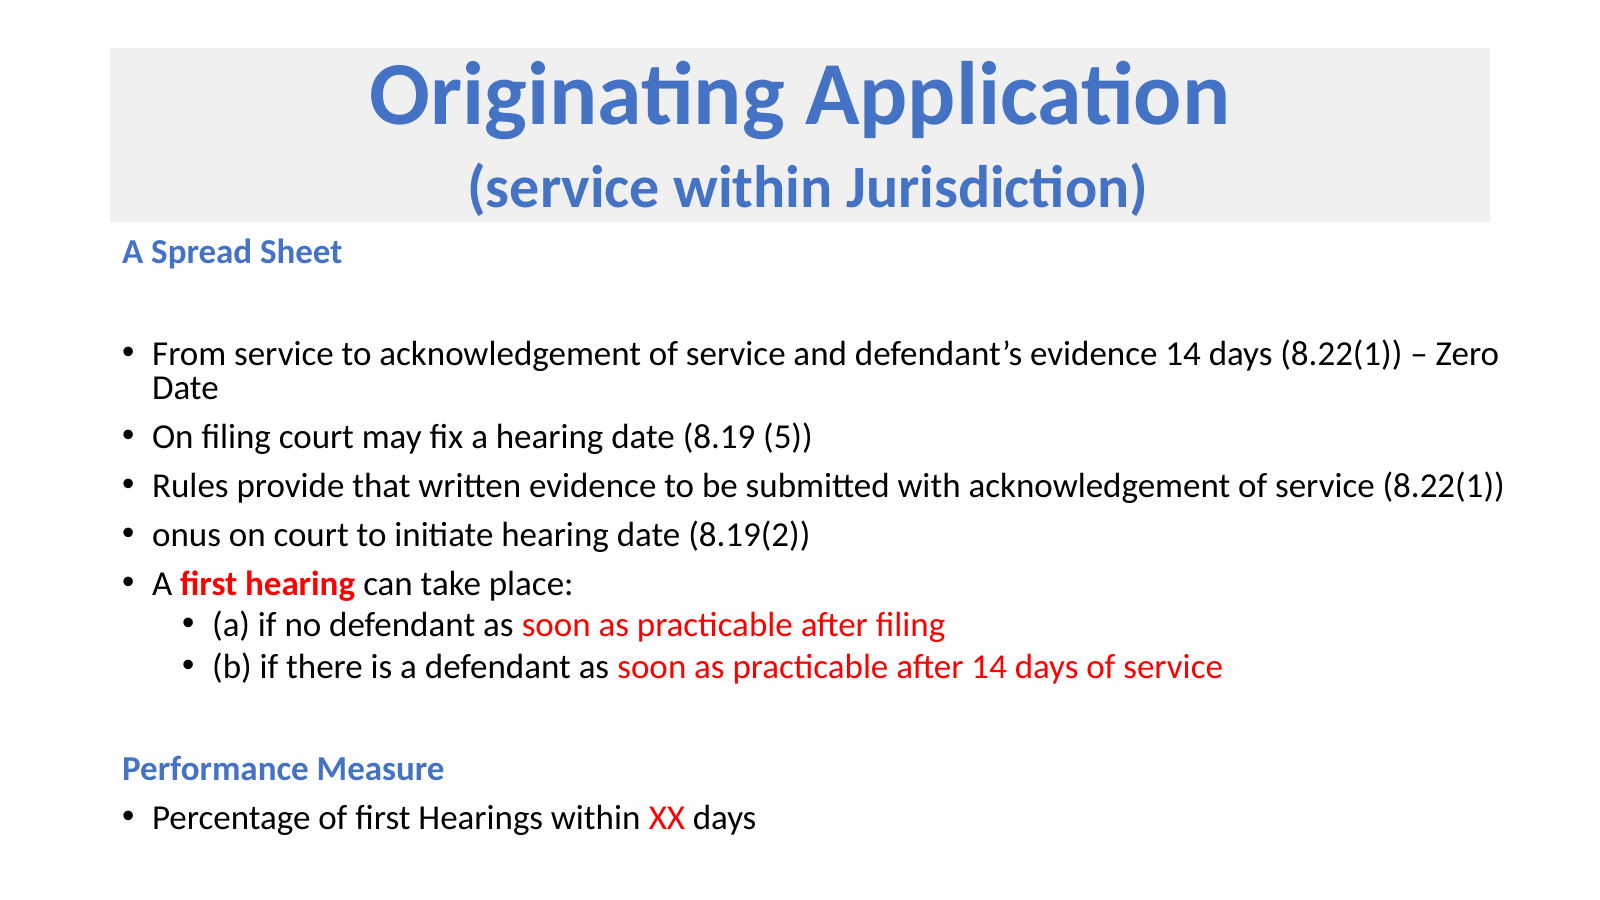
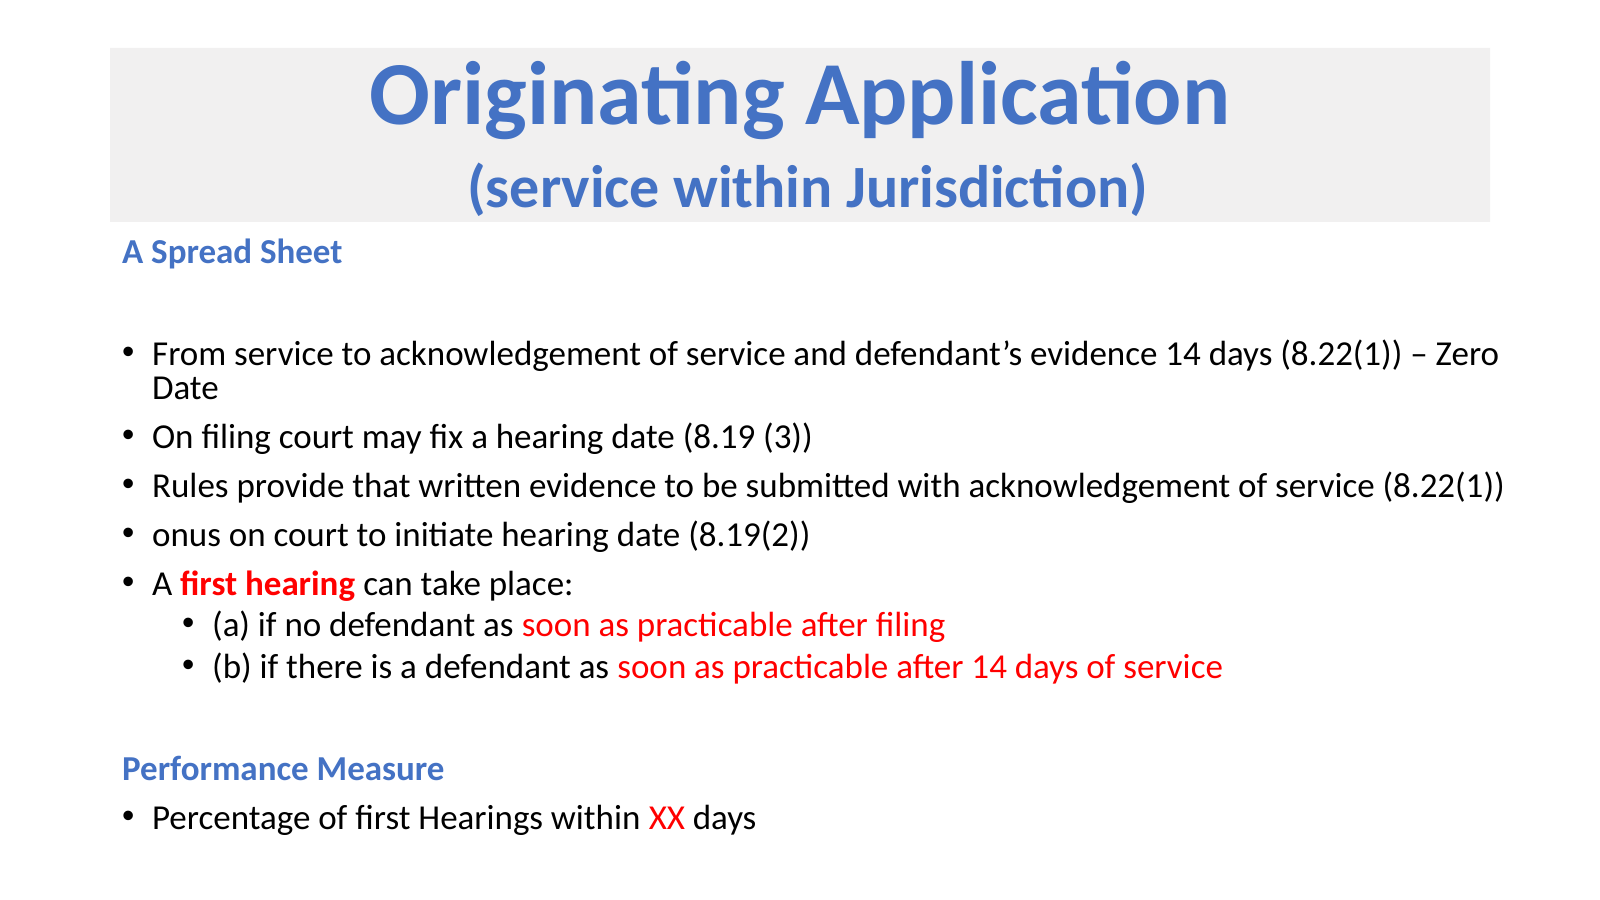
5: 5 -> 3 (788, 437)
